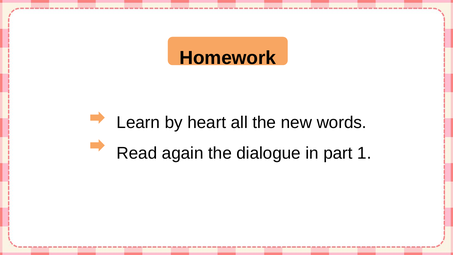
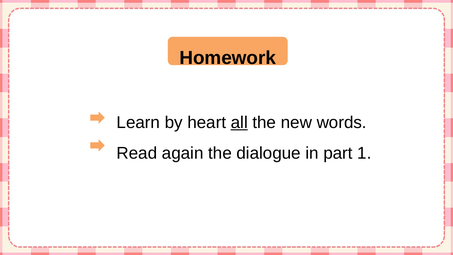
all underline: none -> present (239, 122)
